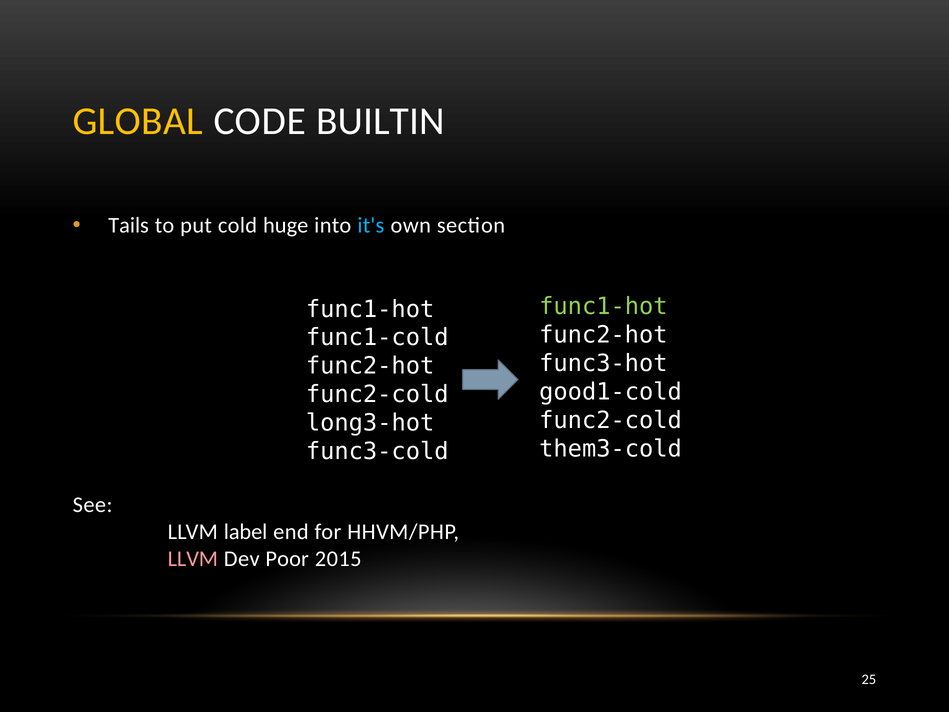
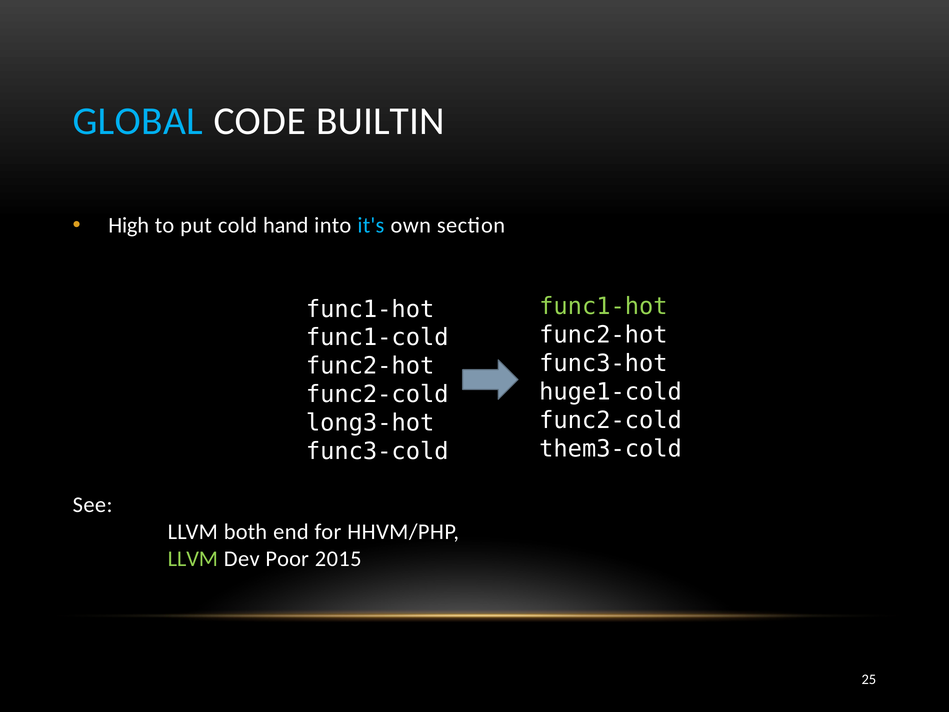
GLOBAL colour: yellow -> light blue (138, 121)
Tails: Tails -> High (129, 225)
huge: huge -> hand (286, 225)
good1-cold: good1-cold -> huge1-cold (611, 392)
label: label -> both (245, 532)
LLVM colour: pink -> light green (193, 559)
